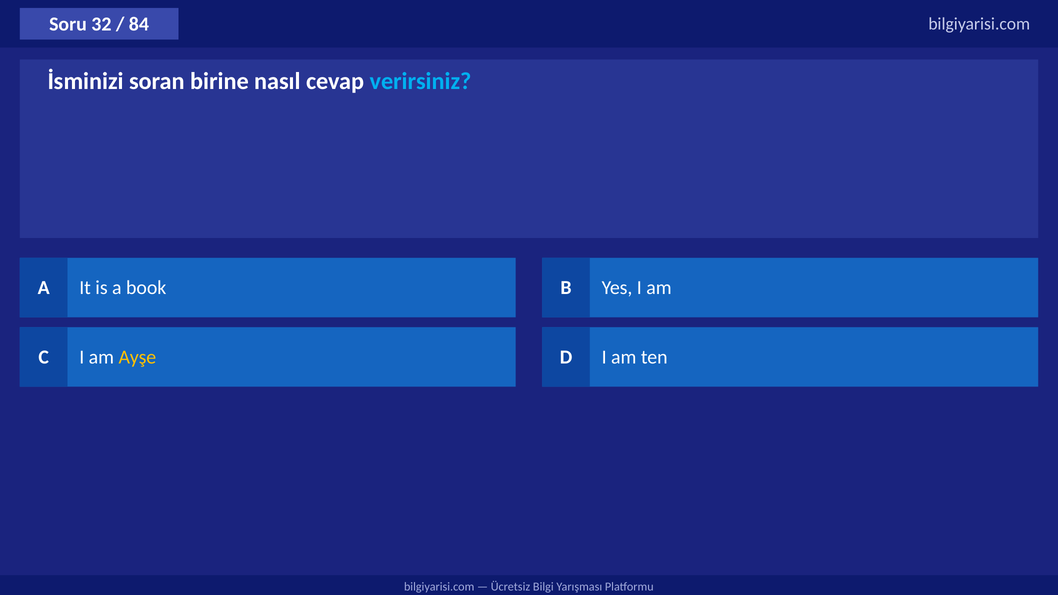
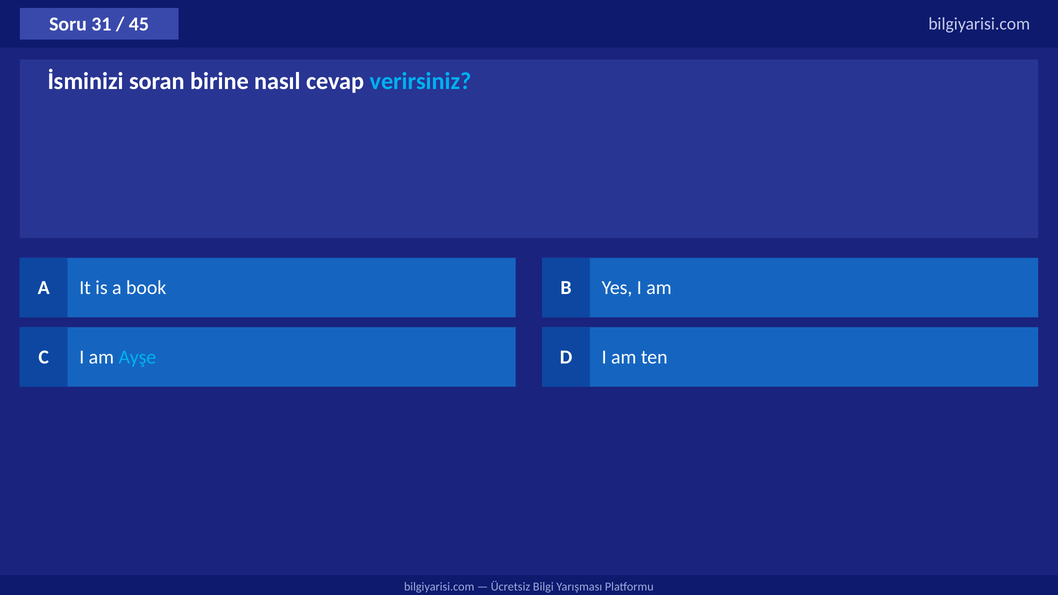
32: 32 -> 31 (101, 24)
84: 84 -> 45 (139, 24)
Ayşe colour: yellow -> light blue (137, 357)
